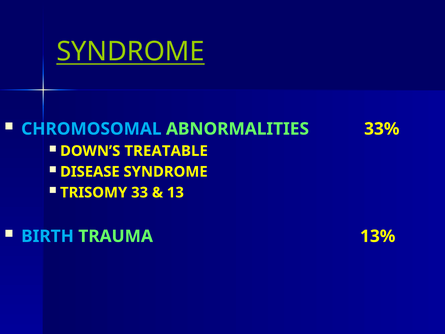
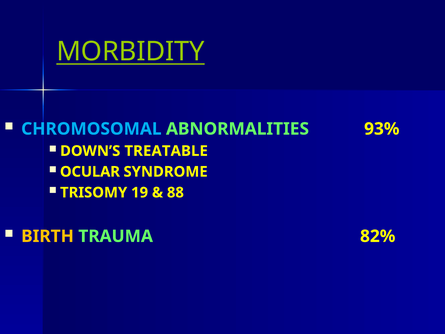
SYNDROME: SYNDROME -> MORBIDITY (131, 52)
33%: 33% -> 93% (382, 129)
DISEASE: DISEASE -> OCULAR (90, 172)
33: 33 -> 19 (140, 192)
13: 13 -> 88 (175, 192)
BIRTH colour: light blue -> yellow (48, 236)
13%: 13% -> 82% (378, 236)
